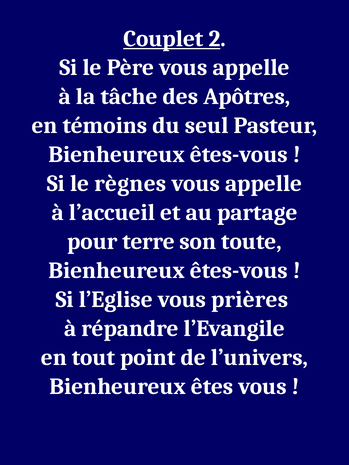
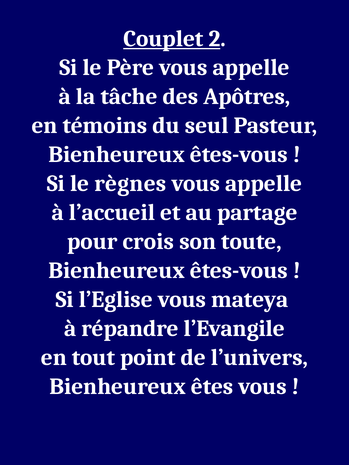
terre: terre -> crois (148, 242)
prières: prières -> mateya (250, 300)
